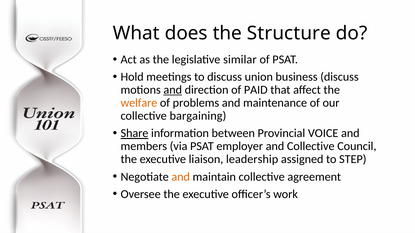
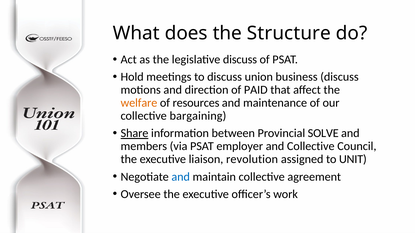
legislative similar: similar -> discuss (240, 60)
and underline: present -> none (173, 90)
problems: problems -> resources (196, 103)
VOICE: VOICE -> SOLVE (323, 134)
leadership: leadership -> revolution (252, 160)
STEP: STEP -> UNIT (353, 160)
and colour: orange -> blue (181, 177)
